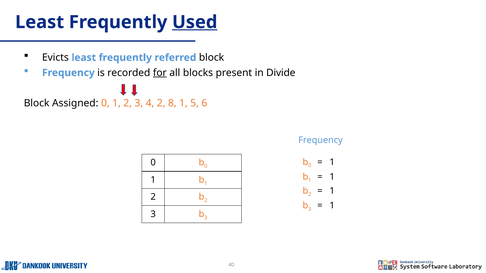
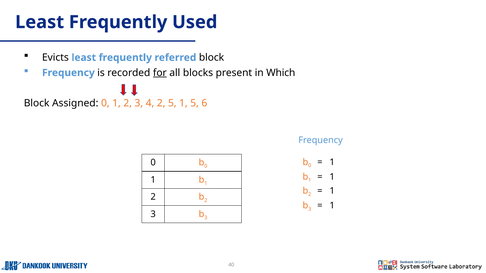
Used underline: present -> none (195, 22)
Divide: Divide -> Which (281, 73)
2 8: 8 -> 5 (172, 103)
